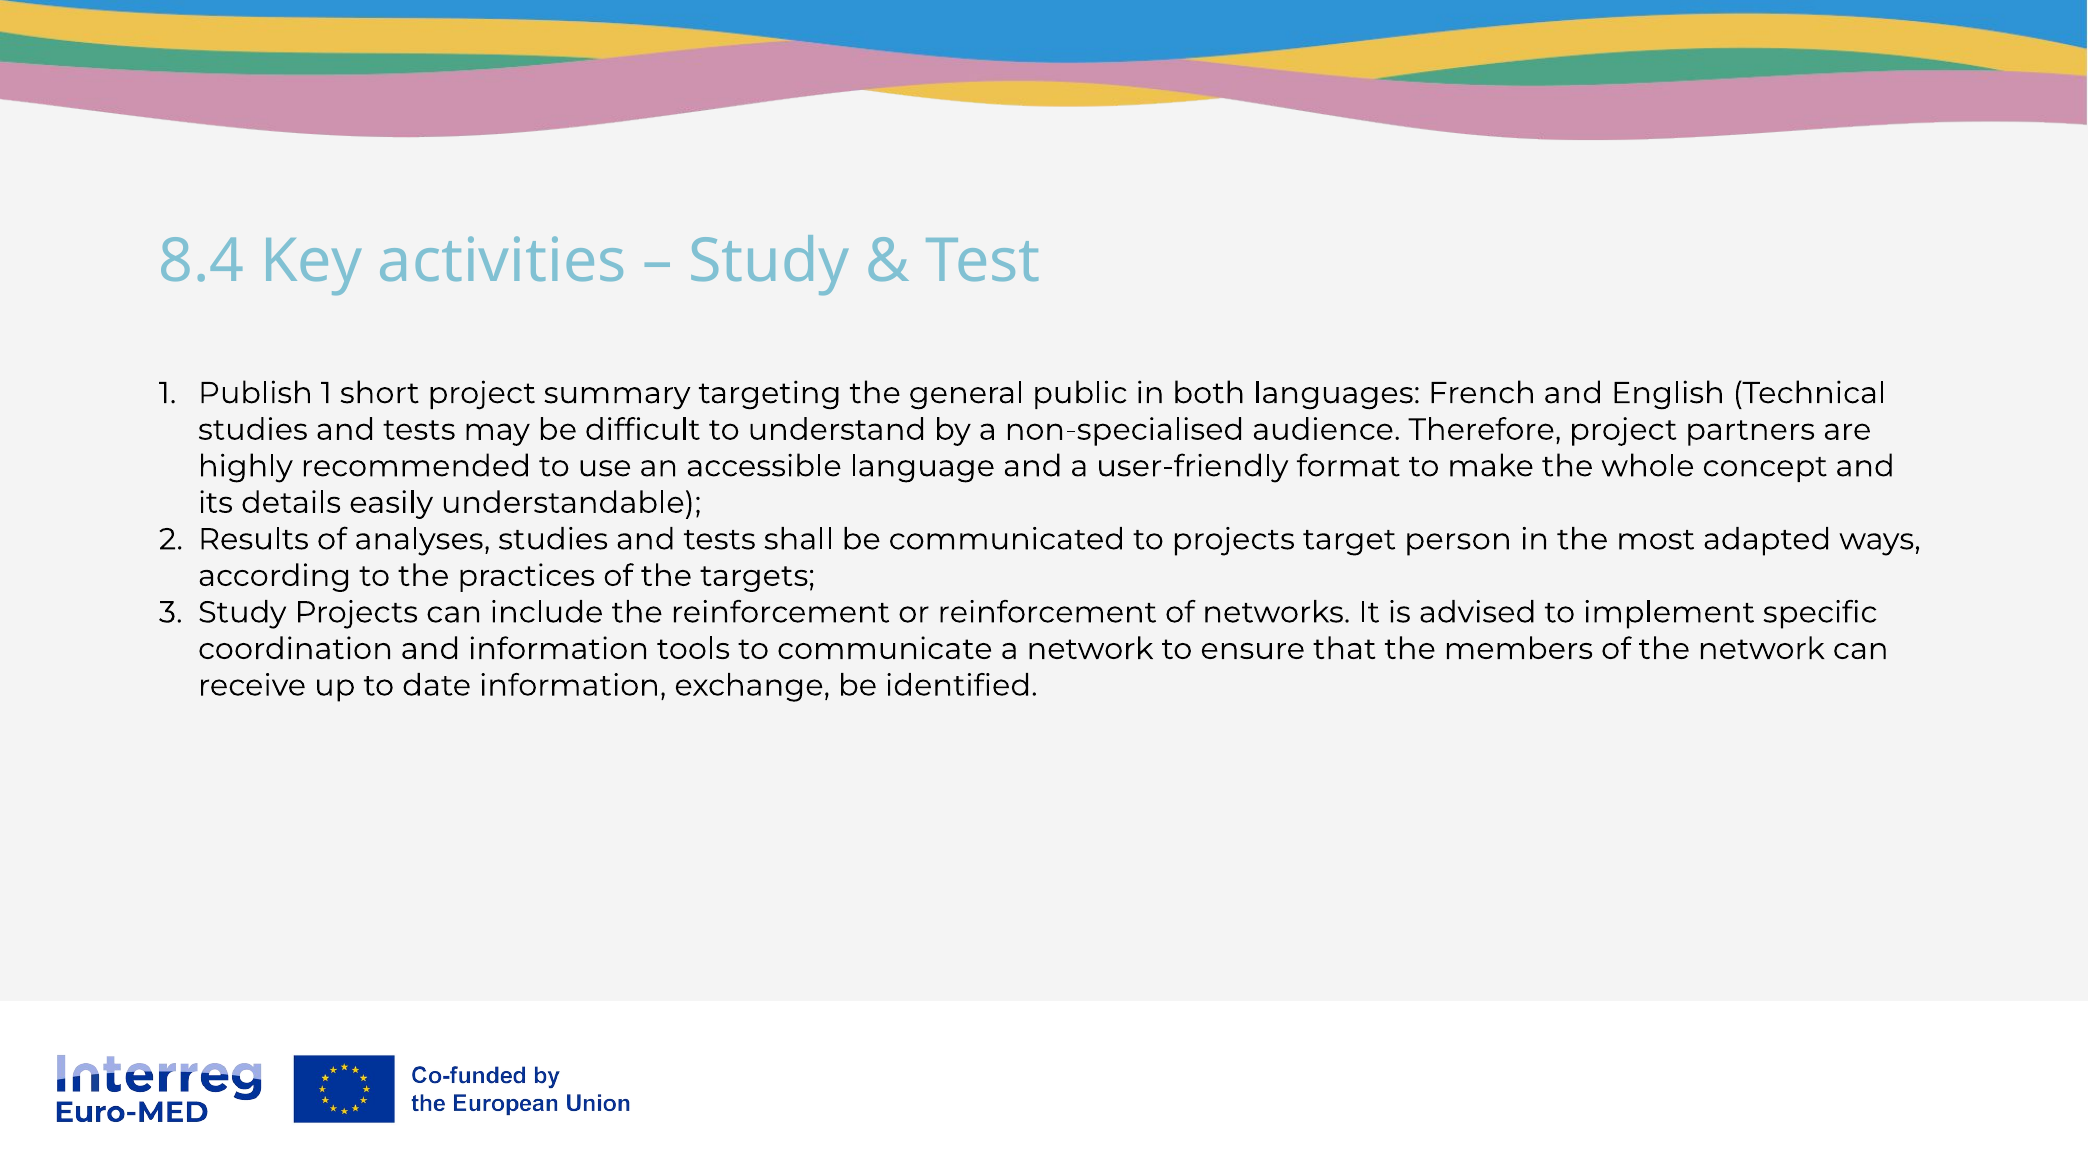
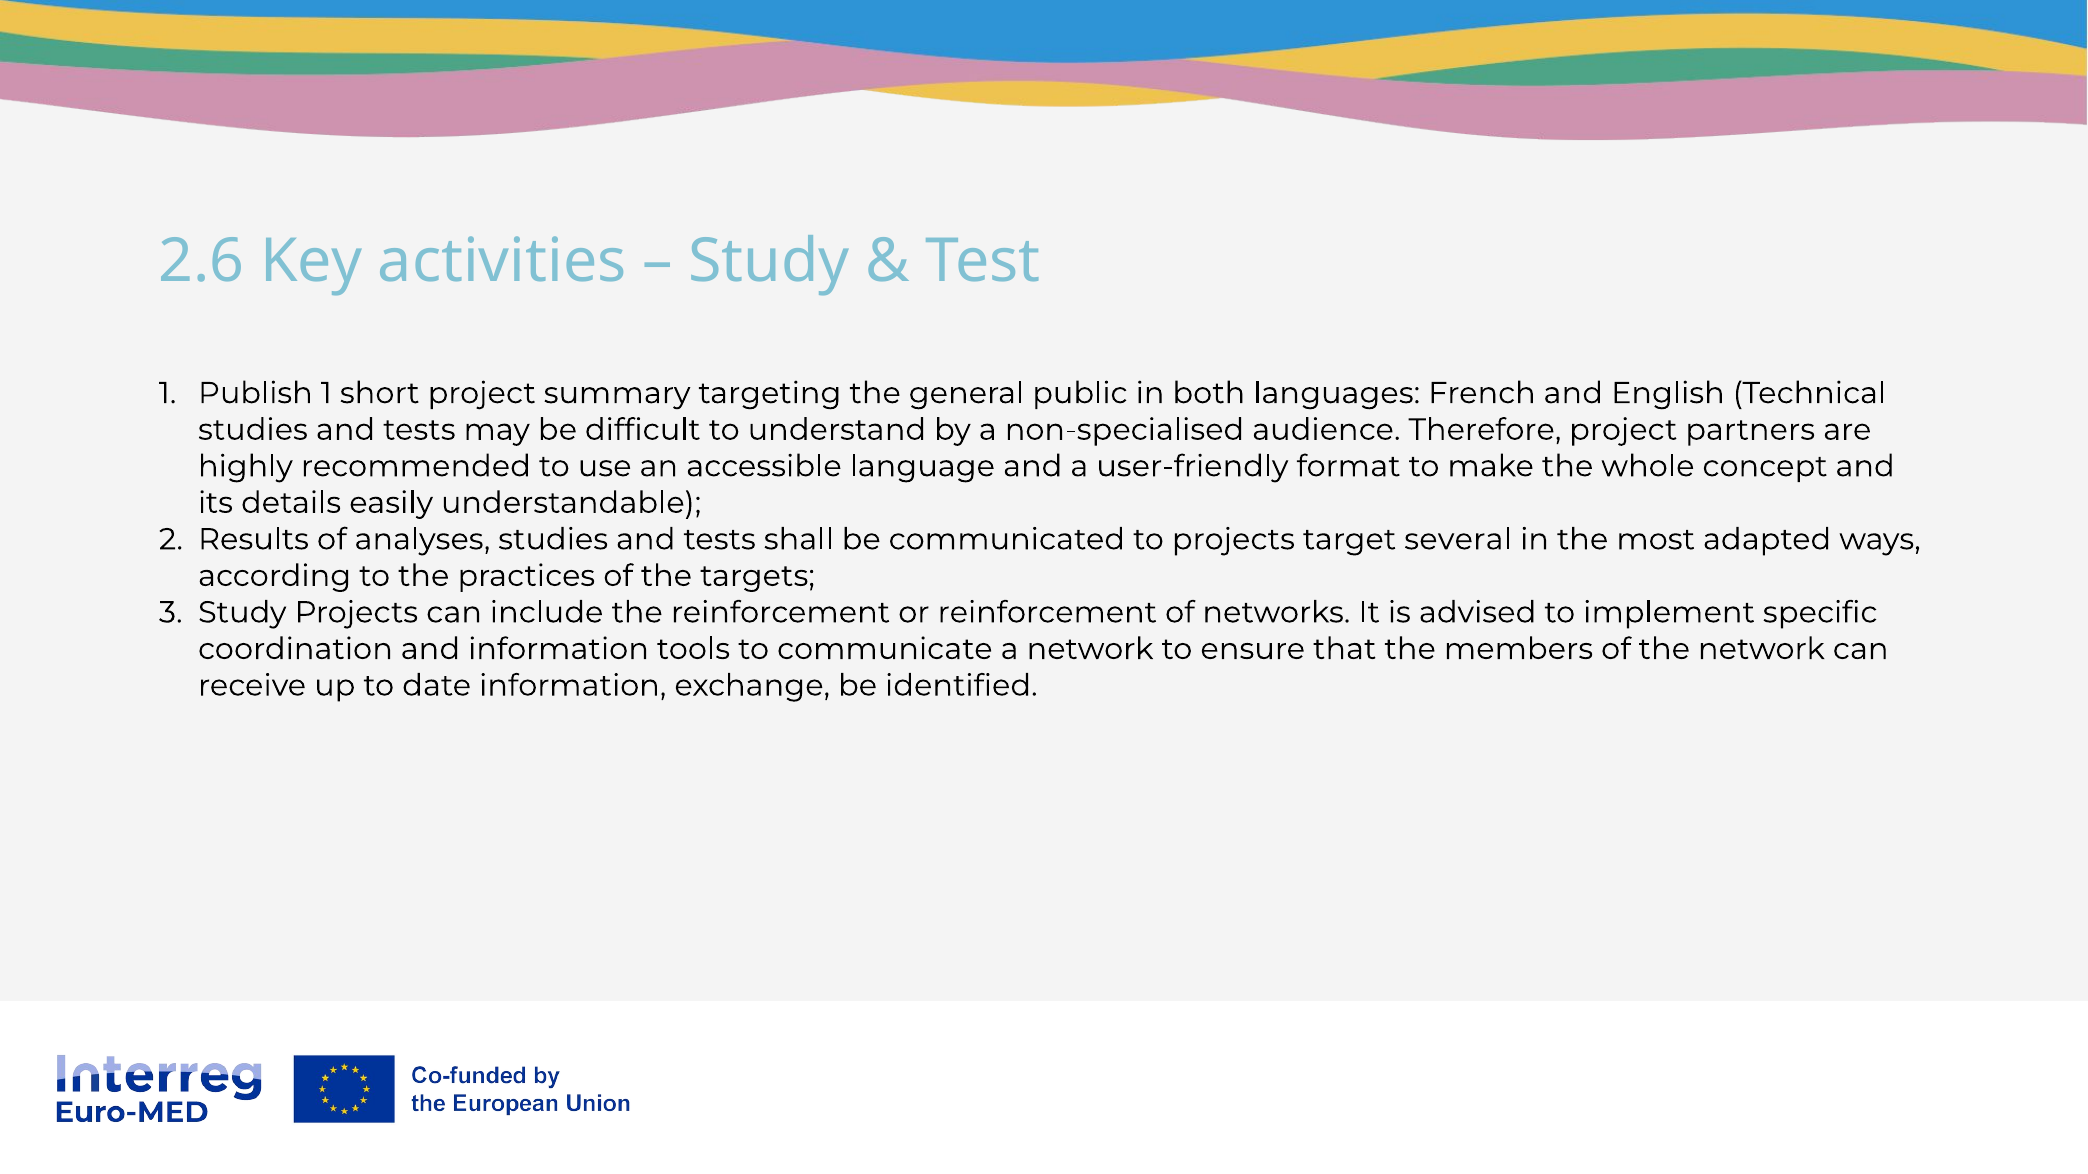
8.4: 8.4 -> 2.6 (202, 261)
person: person -> several (1458, 540)
